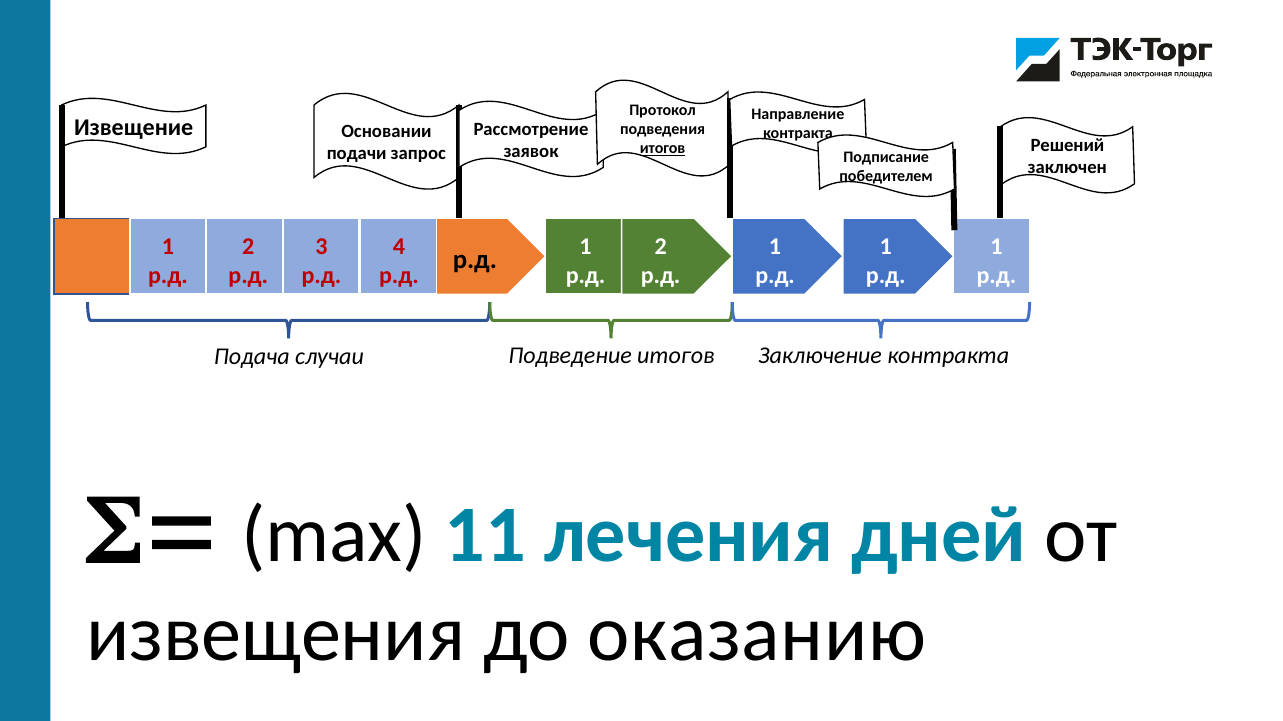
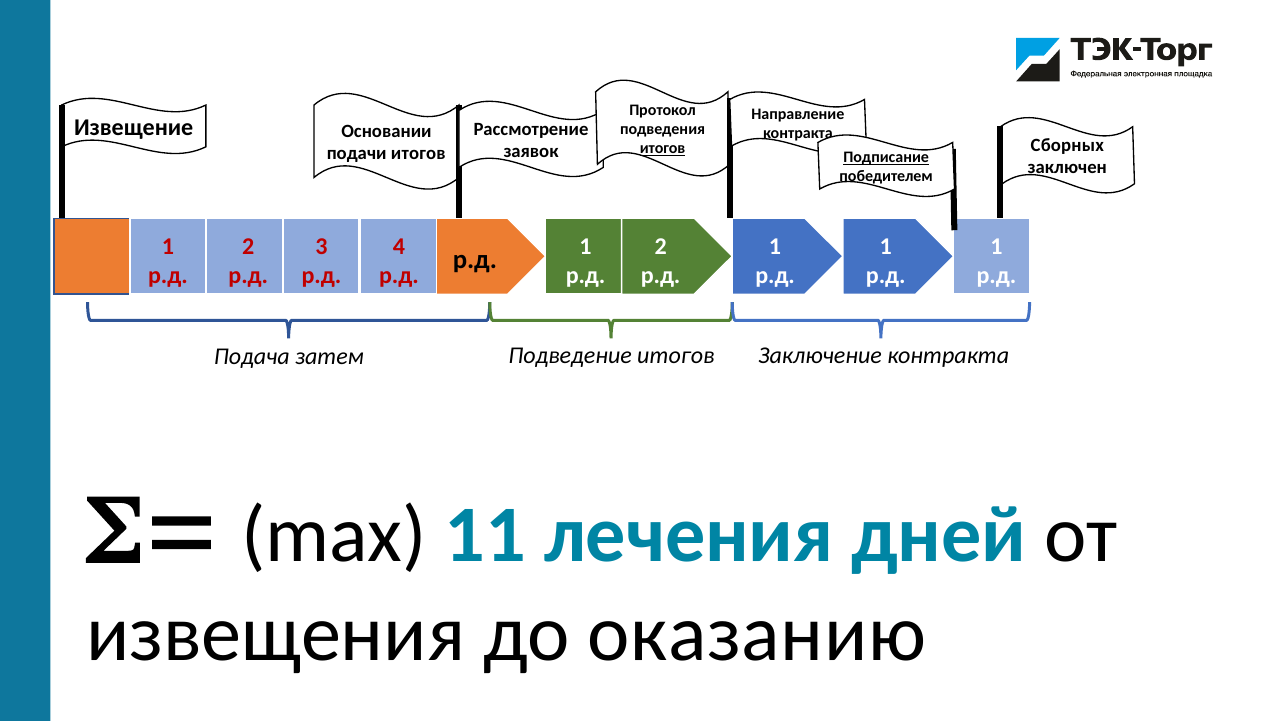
Решений: Решений -> Сборных (1067, 145)
подачи запрос: запрос -> итогов (418, 154)
Подписание underline: none -> present (886, 157)
случаи: случаи -> затем (329, 357)
